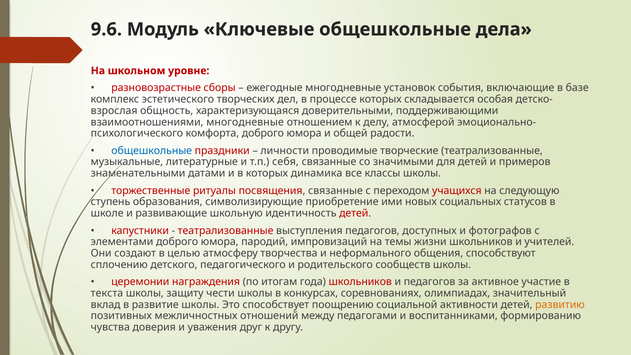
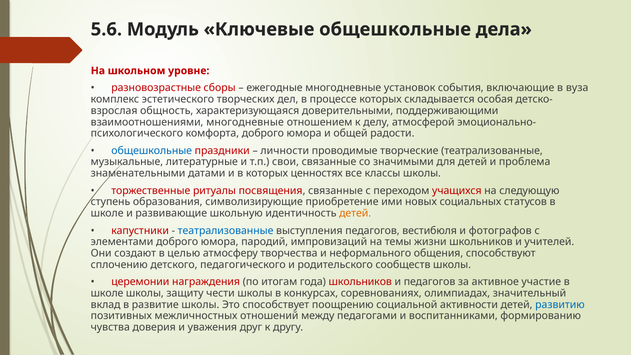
9.6: 9.6 -> 5.6 (106, 29)
базе: базе -> вуза (577, 88)
себя: себя -> свои (286, 162)
примеров: примеров -> проблема (525, 162)
динамика: динамика -> ценностях (317, 173)
детей colour: red -> orange (355, 213)
театрализованные colour: red -> blue (226, 231)
доступных: доступных -> вестибюля (430, 231)
текста: текста -> школе (107, 293)
развитию colour: orange -> blue (560, 304)
